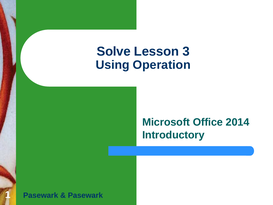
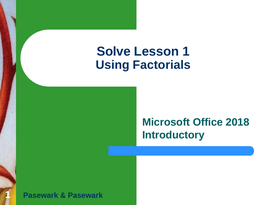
Lesson 3: 3 -> 1 (186, 51)
Operation: Operation -> Factorials (162, 65)
2014: 2014 -> 2018 (238, 122)
